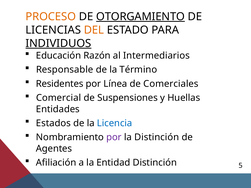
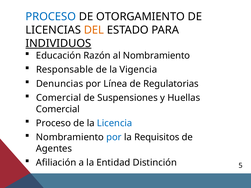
PROCESO colour: orange -> blue (51, 17)
OTORGAMIENTO underline: present -> none (141, 17)
al Intermediarios: Intermediarios -> Nombramiento (156, 56)
Término: Término -> Vigencia (138, 70)
Residentes: Residentes -> Denuncias (60, 84)
Comerciales: Comerciales -> Regulatorias (171, 84)
Entidades: Entidades -> Comercial (58, 109)
Estados: Estados -> Proceso (53, 123)
por colour: purple -> blue (114, 137)
la Distinción: Distinción -> Requisitos (157, 137)
